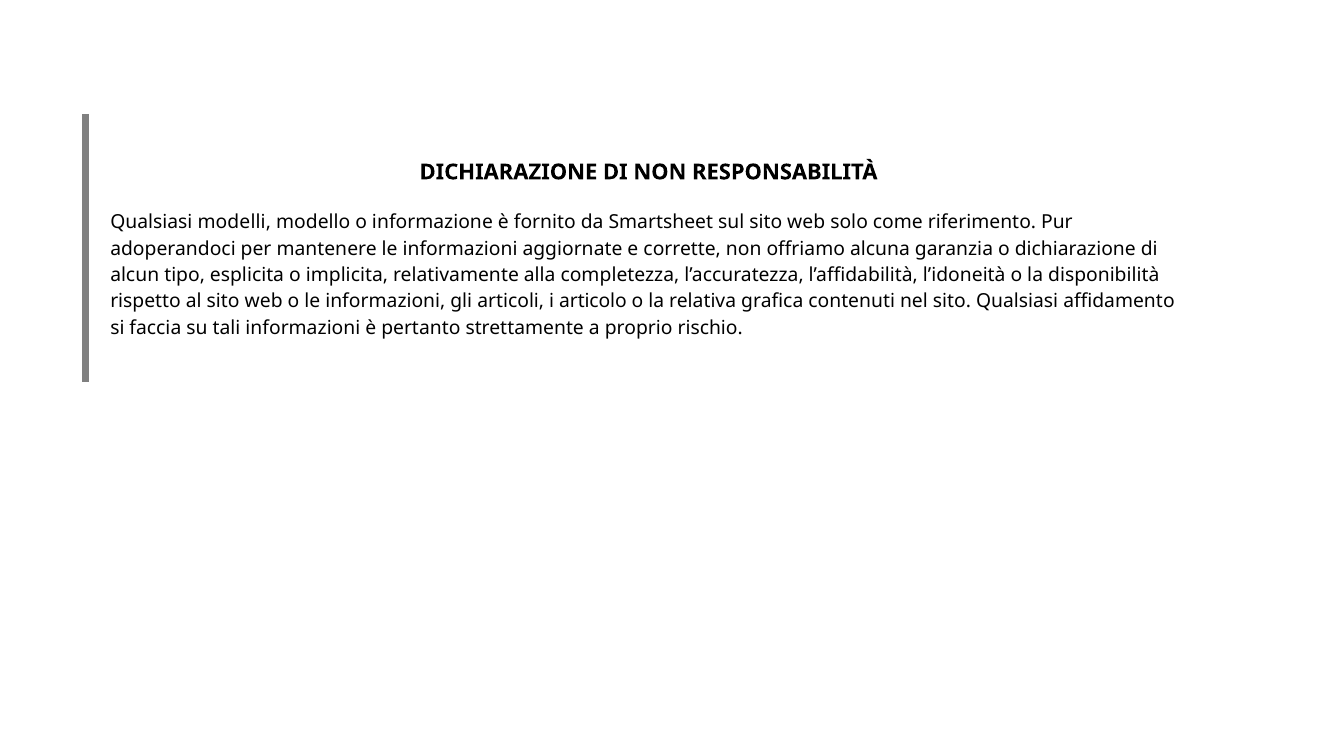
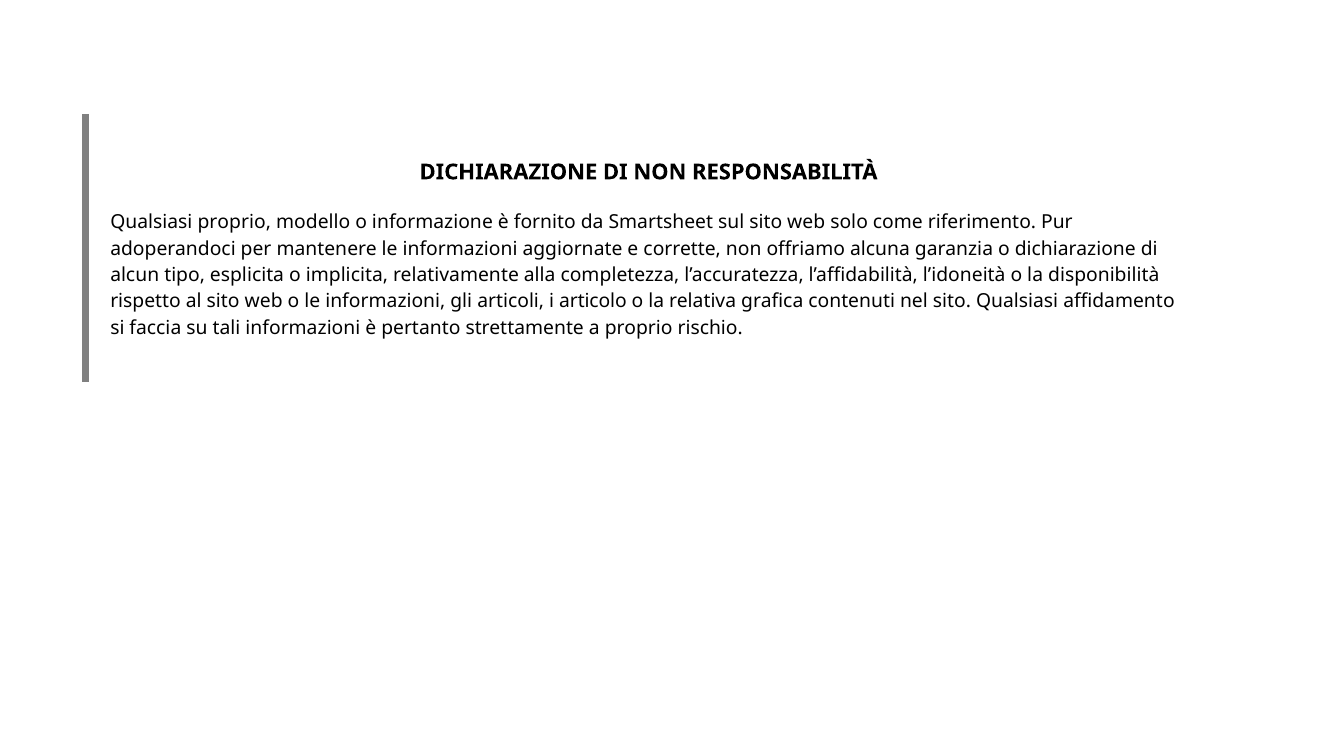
Qualsiasi modelli: modelli -> proprio (234, 223)
